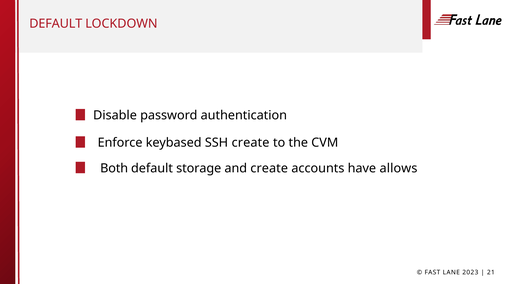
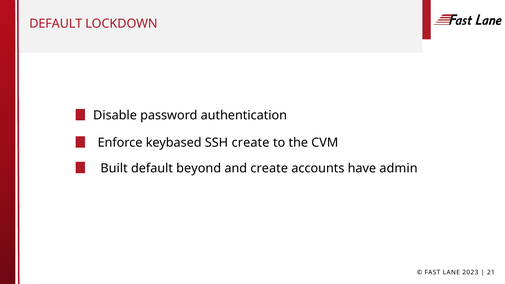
Both: Both -> Built (114, 168)
storage: storage -> beyond (199, 168)
allows: allows -> admin (399, 168)
